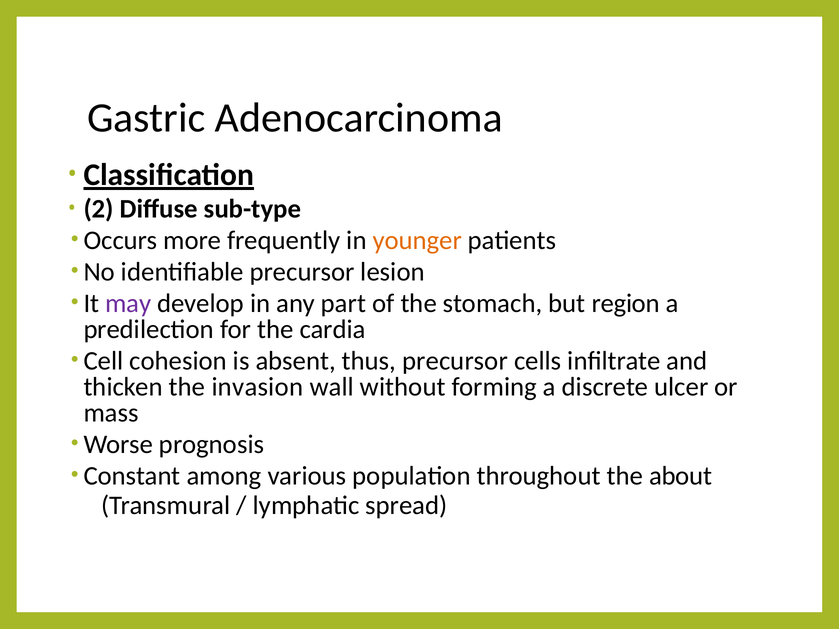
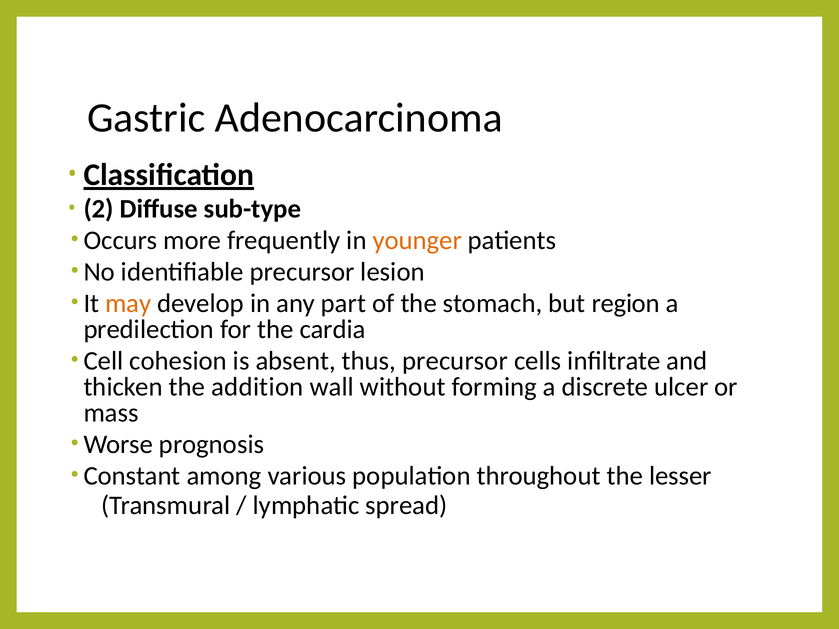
may colour: purple -> orange (128, 304)
invasion: invasion -> addition (257, 387)
about: about -> lesser (680, 476)
